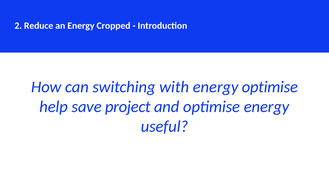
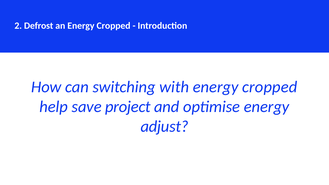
Reduce: Reduce -> Defrost (39, 26)
optimise: optimise -> cropped (270, 87)
useful: useful -> adjust (165, 126)
